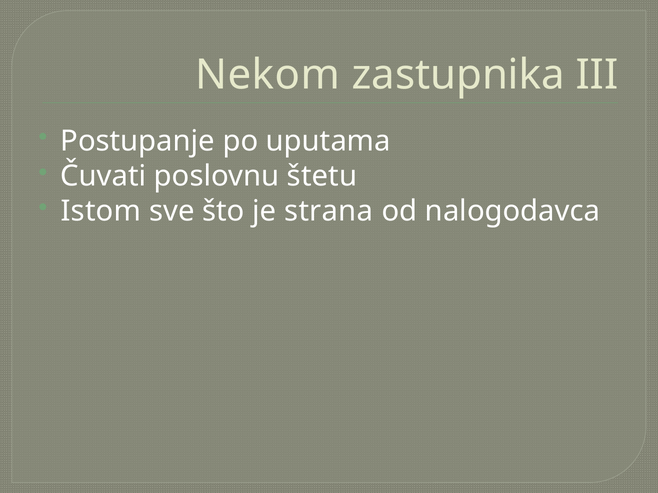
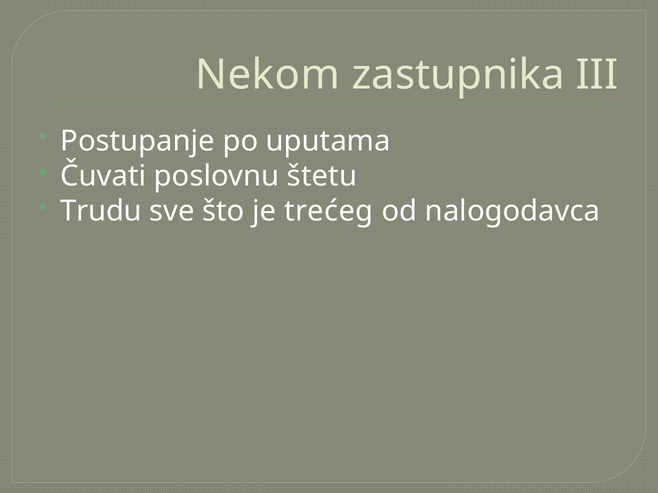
Istom: Istom -> Trudu (101, 212)
strana: strana -> trećeg (329, 212)
